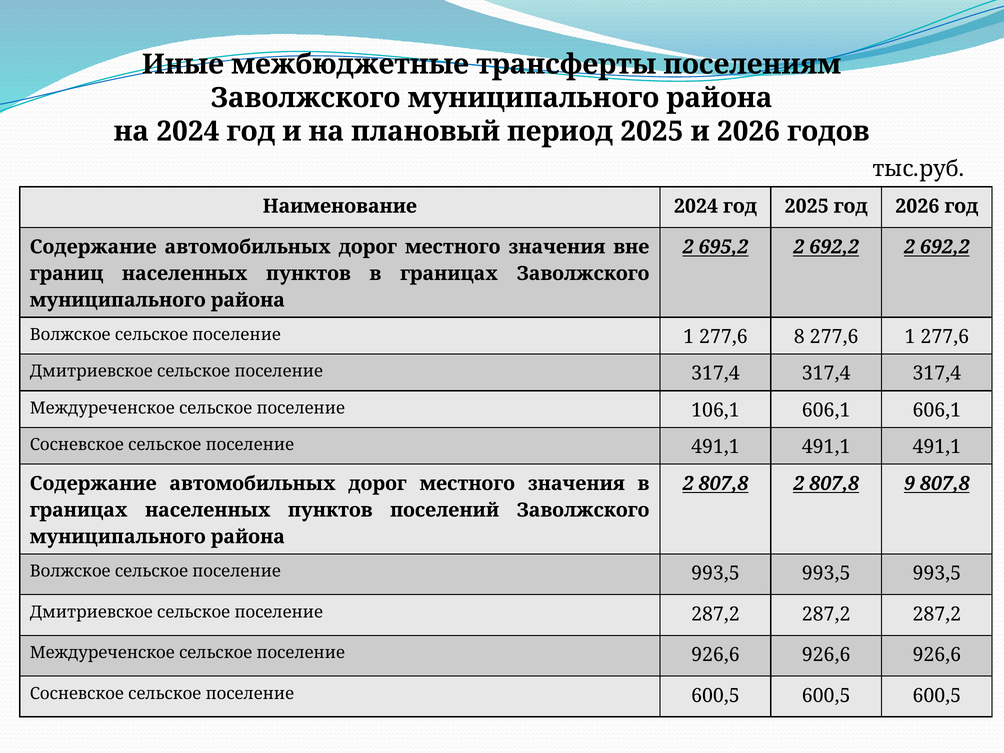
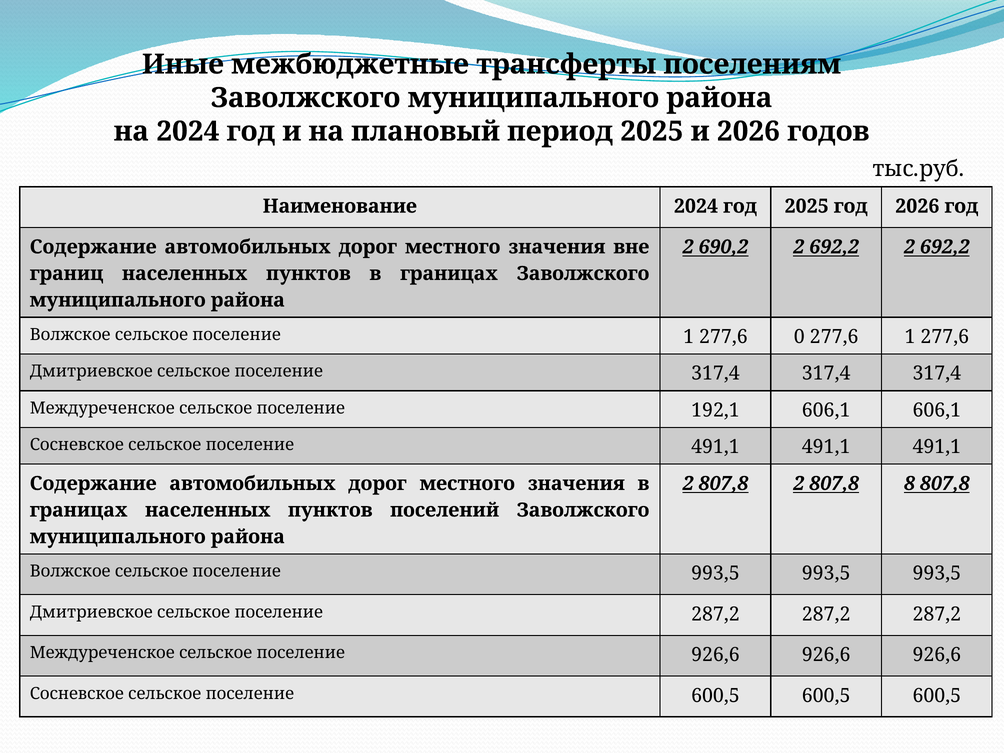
695,2: 695,2 -> 690,2 (723, 247)
8: 8 -> 0 (799, 337)
106,1: 106,1 -> 192,1 (715, 410)
9: 9 -> 8 (909, 484)
